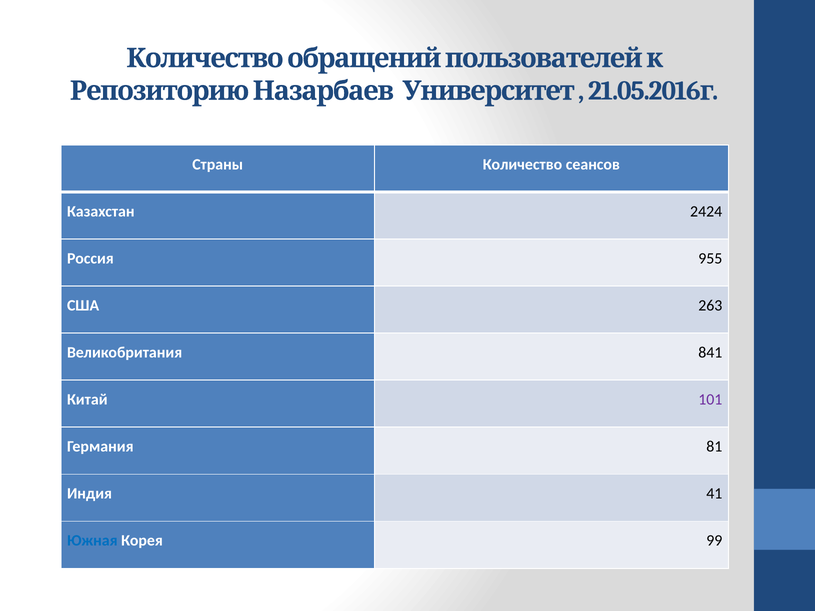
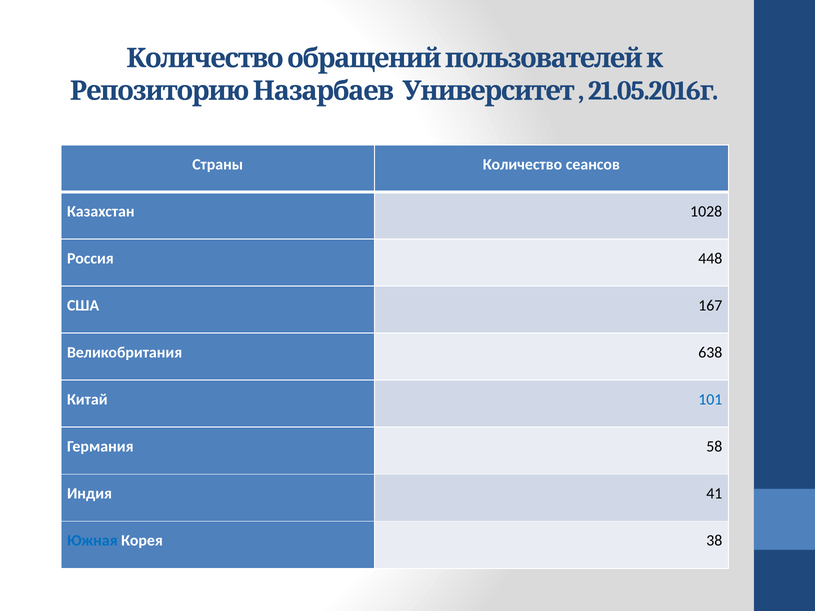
2424: 2424 -> 1028 (706, 212)
955: 955 -> 448 (710, 259)
263: 263 -> 167 (710, 306)
841: 841 -> 638 (710, 353)
101 colour: purple -> blue (710, 400)
81: 81 -> 58 (714, 447)
99: 99 -> 38 (714, 541)
